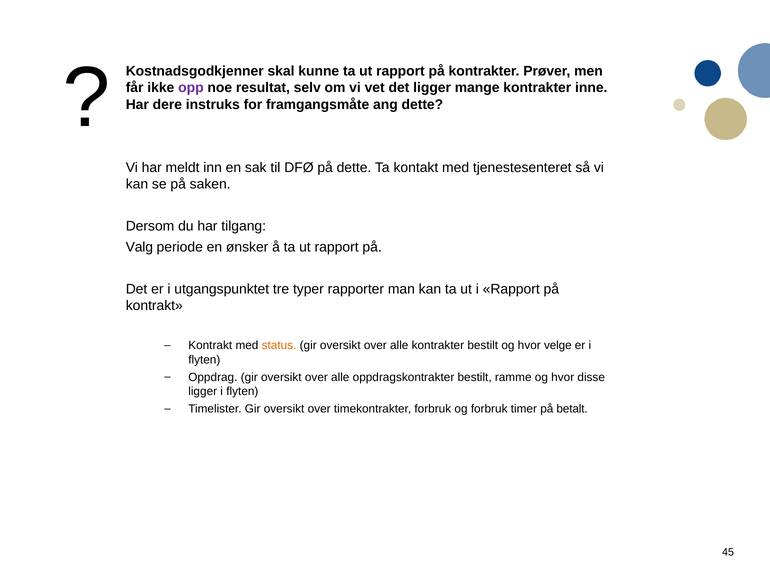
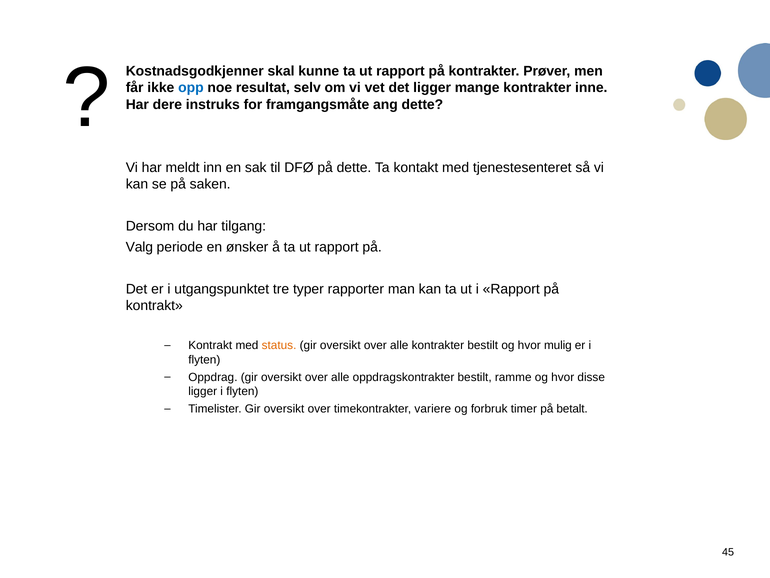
opp colour: purple -> blue (191, 88)
velge: velge -> mulig (558, 345)
timekontrakter forbruk: forbruk -> variere (433, 409)
